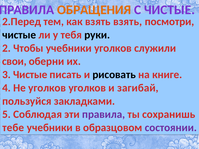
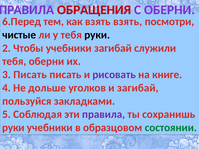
ОБРАЩЕНИЯ colour: orange -> red (94, 10)
С ЧИСТЫЕ: ЧИСТЫЕ -> ОБЕРНИ (169, 10)
2.Перед: 2.Перед -> 6.Перед (22, 22)
учебники уголков: уголков -> загибай (113, 48)
свои: свои -> тебя (14, 61)
3 Чистые: Чистые -> Писать (30, 75)
рисовать colour: black -> purple (114, 75)
Не уголков: уголков -> дольше (47, 88)
тебе: тебе -> руки (13, 128)
состоянии colour: purple -> green (171, 128)
